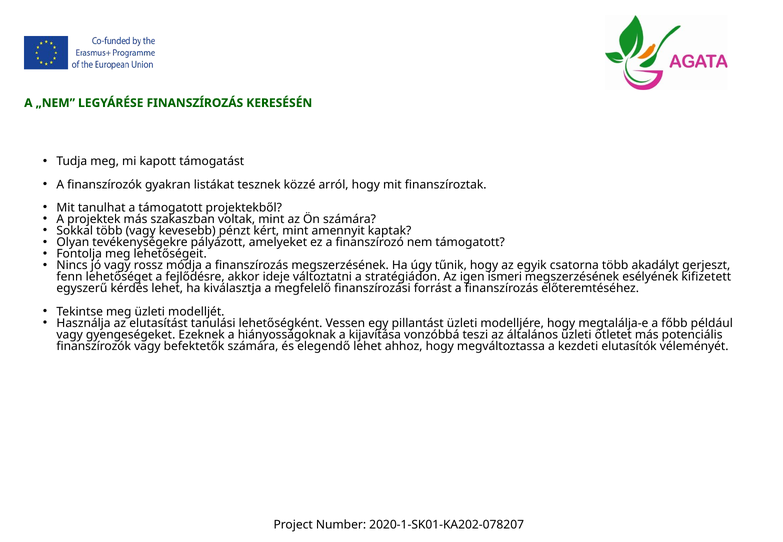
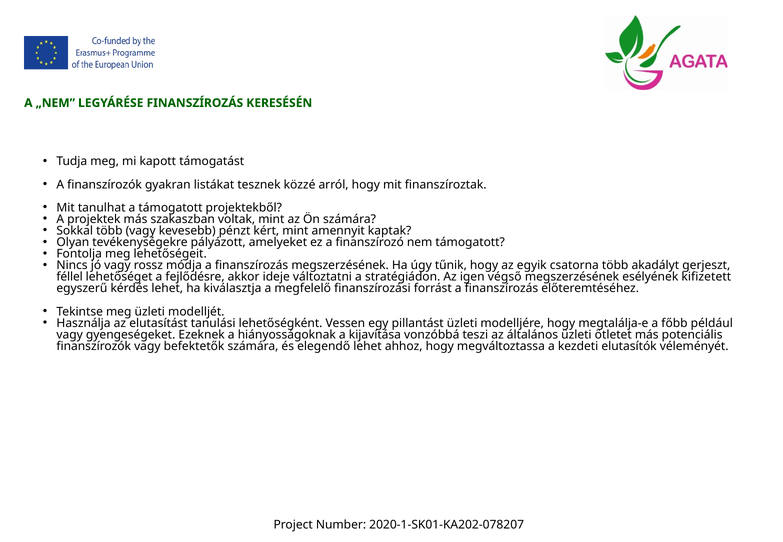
fenn: fenn -> féllel (70, 277)
ismeri: ismeri -> végső (505, 277)
